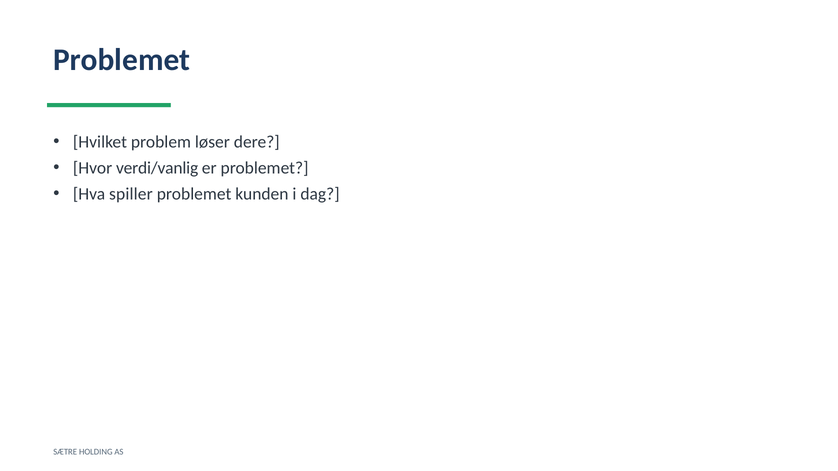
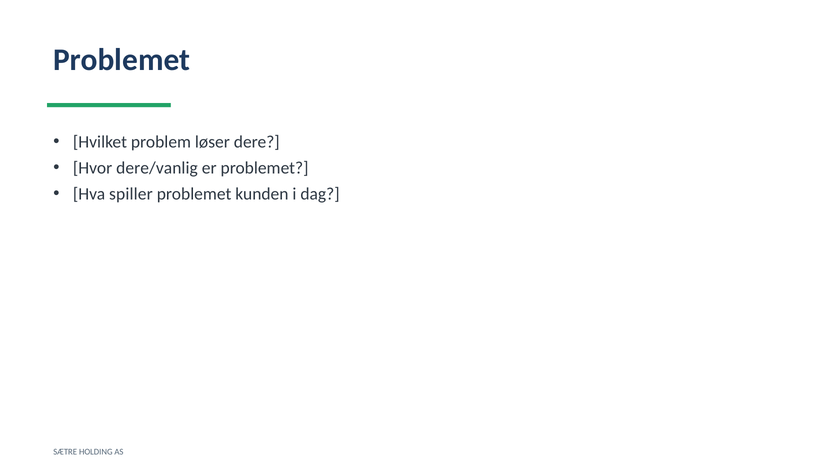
verdi/vanlig: verdi/vanlig -> dere/vanlig (157, 168)
